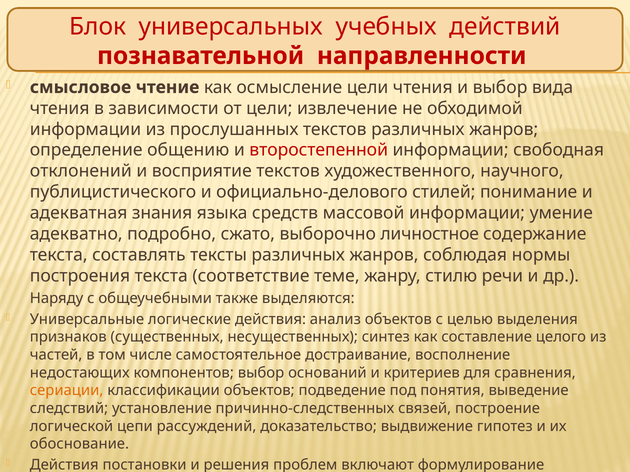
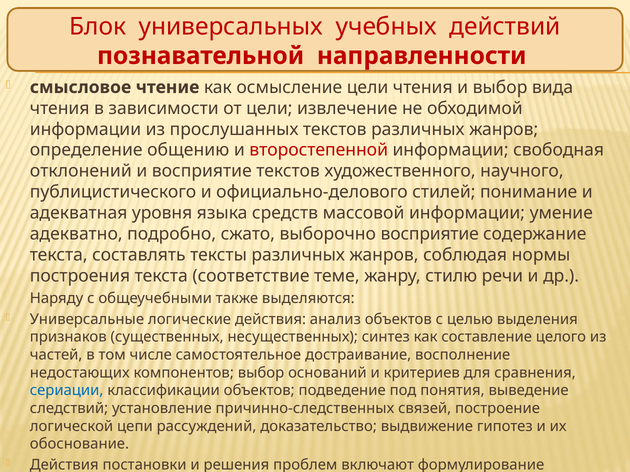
знания: знания -> уровня (162, 213)
выборочно личностное: личностное -> восприятие (430, 234)
сериации colour: orange -> blue (67, 391)
